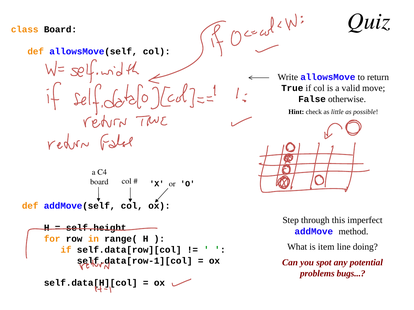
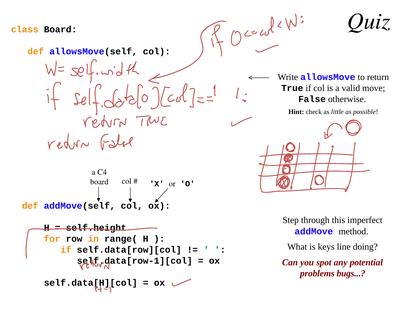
item: item -> keys (326, 247)
